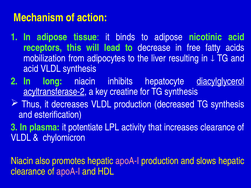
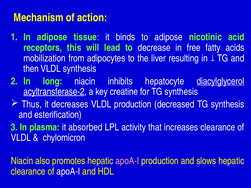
acid: acid -> then (31, 69)
potentiate: potentiate -> absorbed (85, 127)
apoA-I colour: pink -> white (68, 172)
